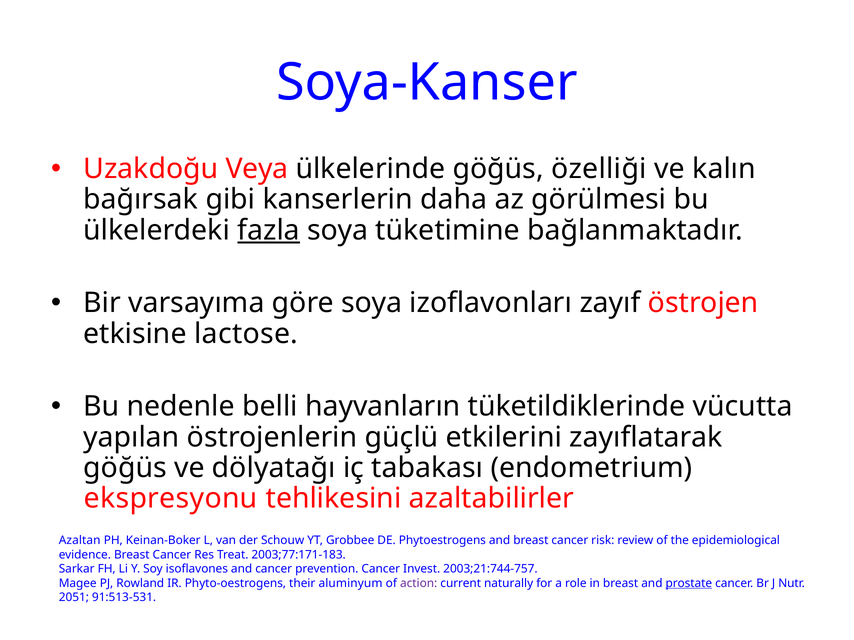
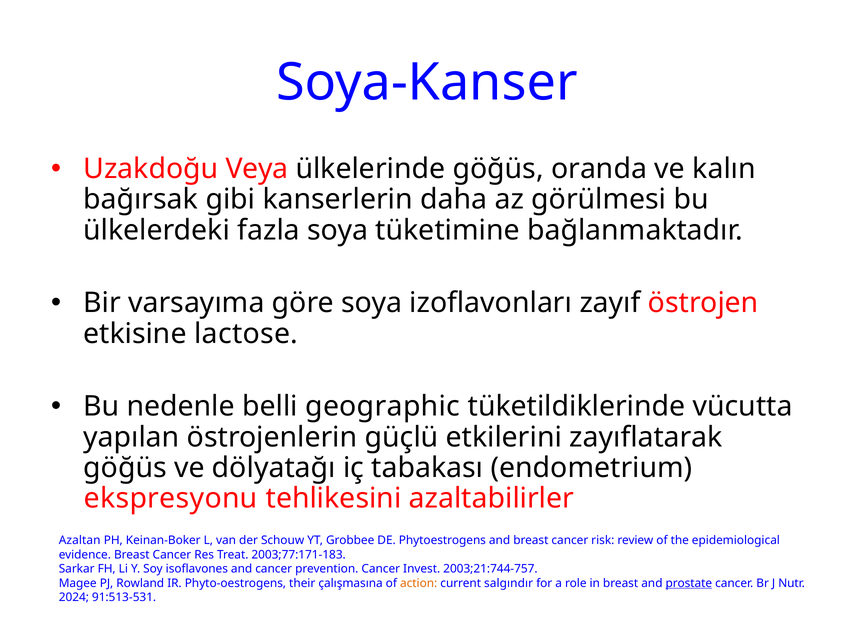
özelliği: özelliği -> oranda (599, 169)
fazla underline: present -> none (269, 230)
hayvanların: hayvanların -> geographic (383, 407)
aluminyum: aluminyum -> çalışmasına (351, 584)
action colour: purple -> orange (419, 584)
naturally: naturally -> salgındır (509, 584)
2051: 2051 -> 2024 (74, 598)
